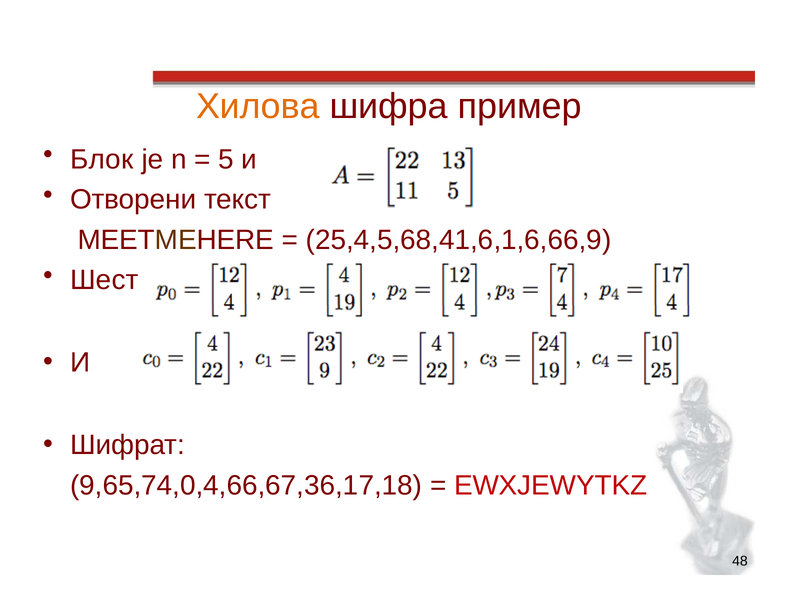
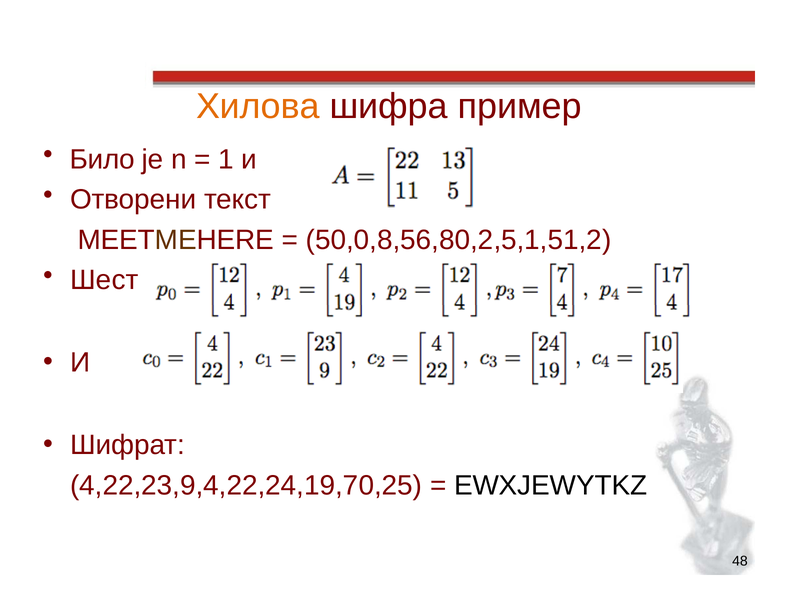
Блок: Блок -> Било (102, 159)
5: 5 -> 1 (226, 159)
25,4,5,68,41,6,1,6,66,9: 25,4,5,68,41,6,1,6,66,9 -> 50,0,8,56,80,2,5,1,51,2 (459, 240)
9,65,74,0,4,66,67,36,17,18: 9,65,74,0,4,66,67,36,17,18 -> 4,22,23,9,4,22,24,19,70,25 (246, 486)
EWXJEWYTKZ colour: red -> black (551, 486)
